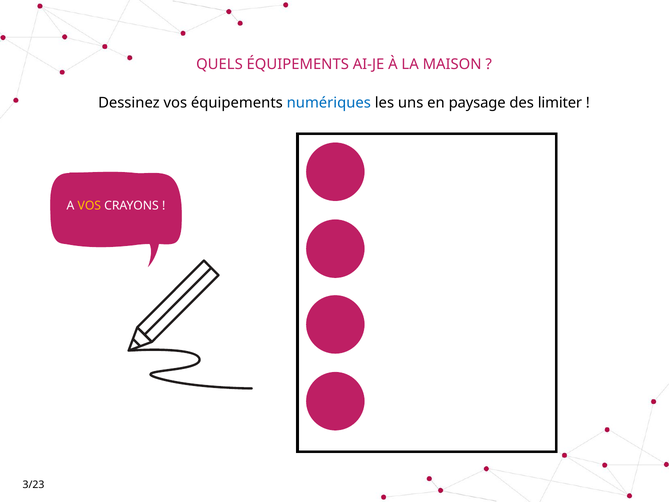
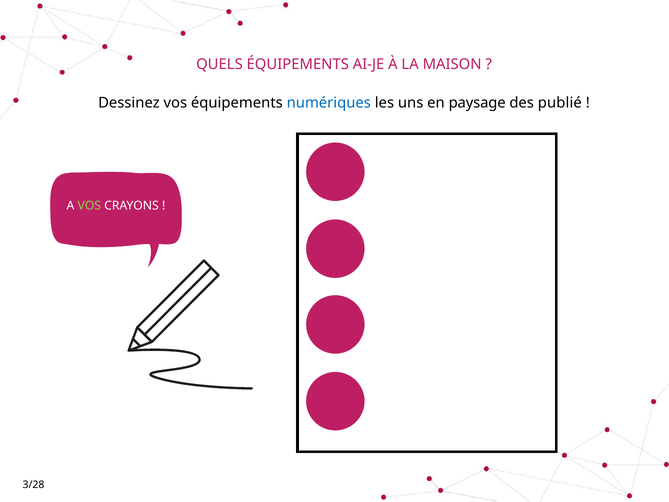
limiter: limiter -> publié (560, 103)
VOS colour: yellow -> light green (89, 205)
3/23: 3/23 -> 3/28 (33, 485)
